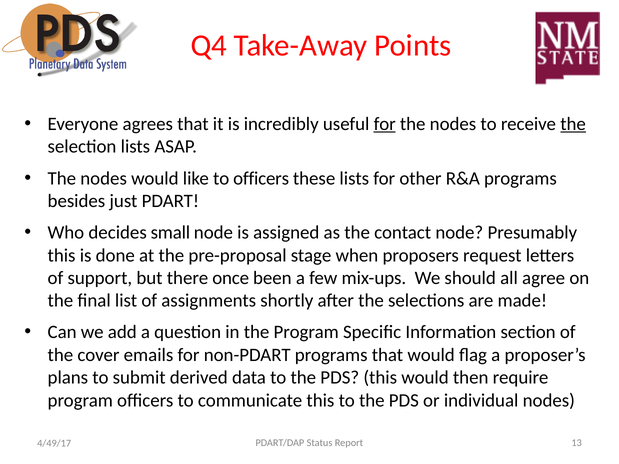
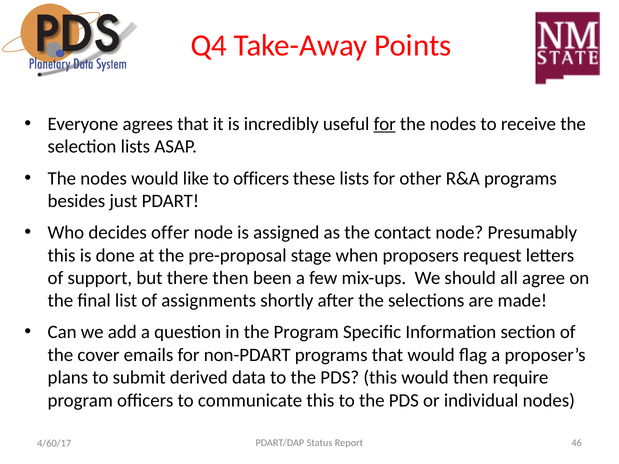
the underline: present -> none (573, 124)
small: small -> offer (170, 233)
there once: once -> then (231, 278)
13: 13 -> 46 (577, 443)
4/49/17: 4/49/17 -> 4/60/17 (54, 443)
